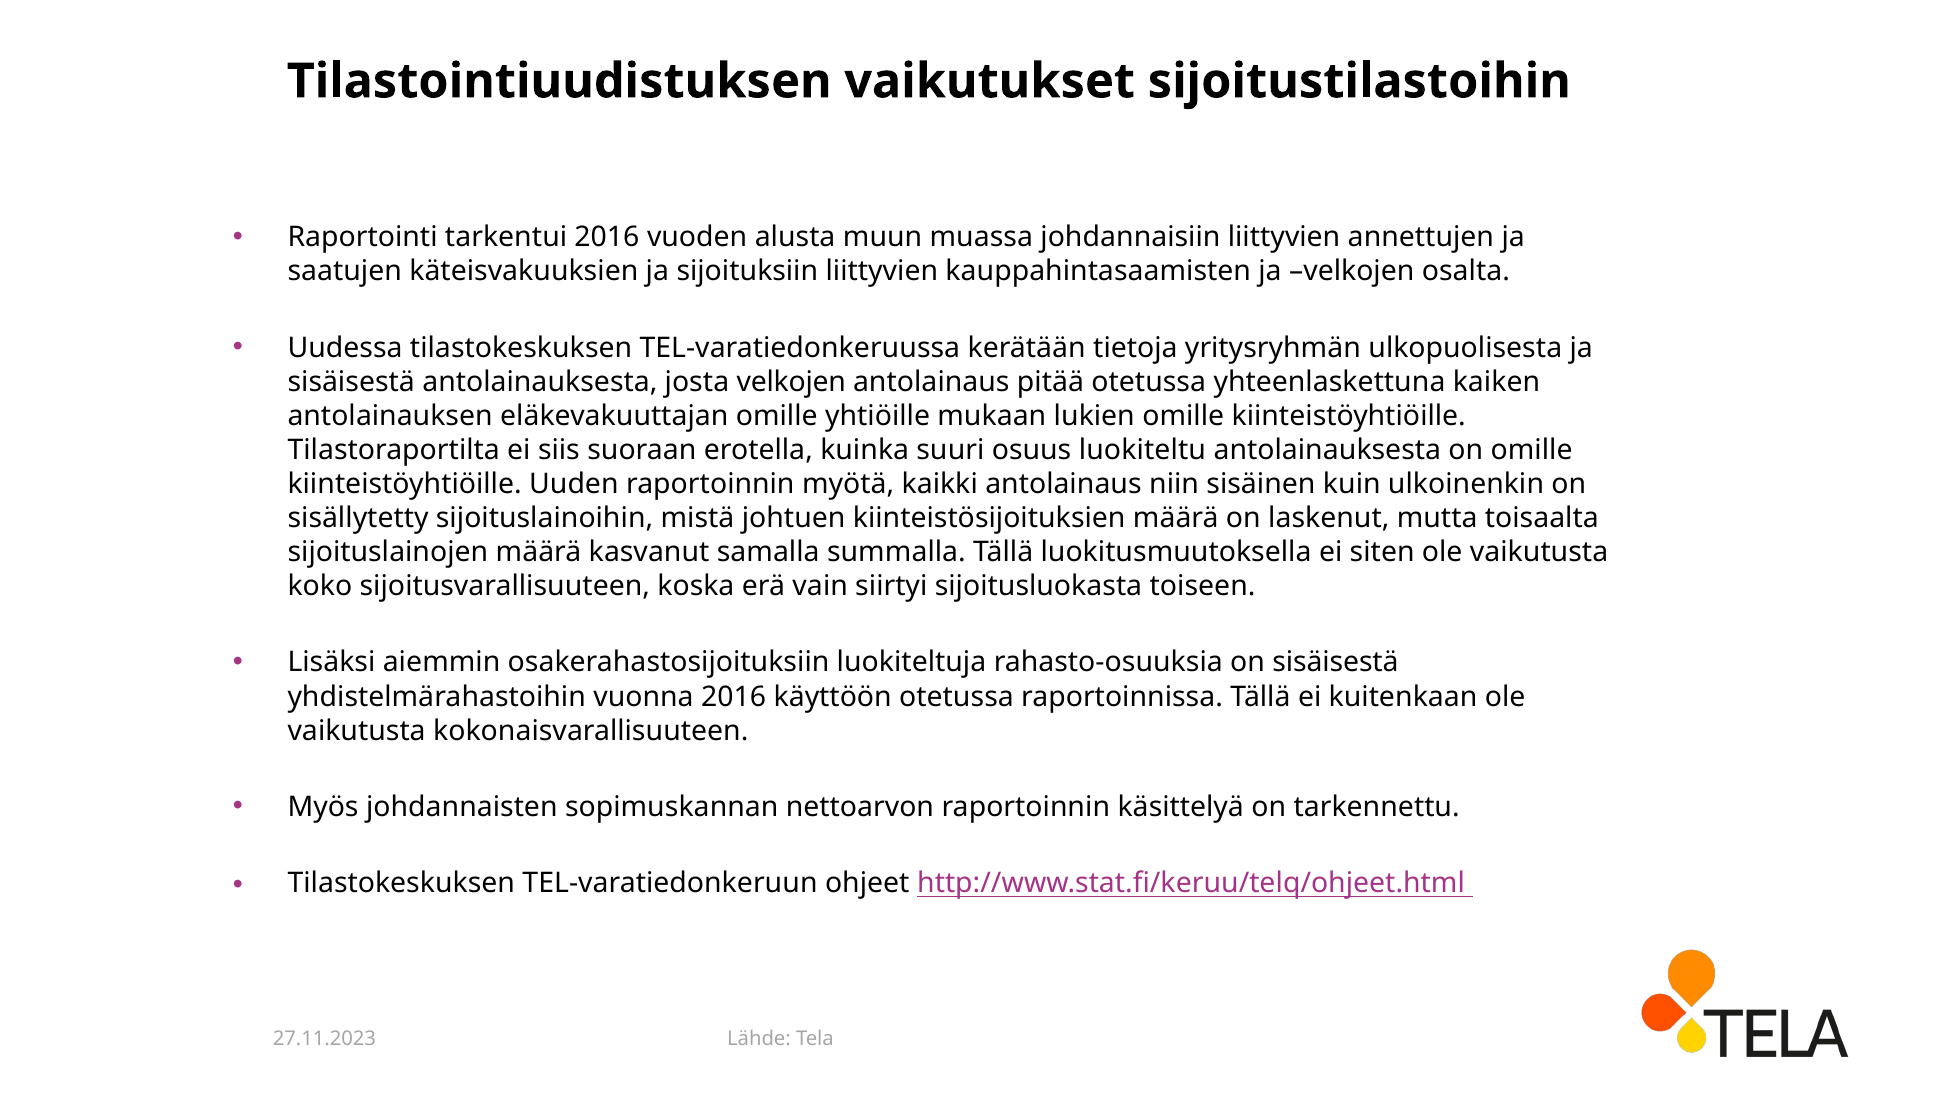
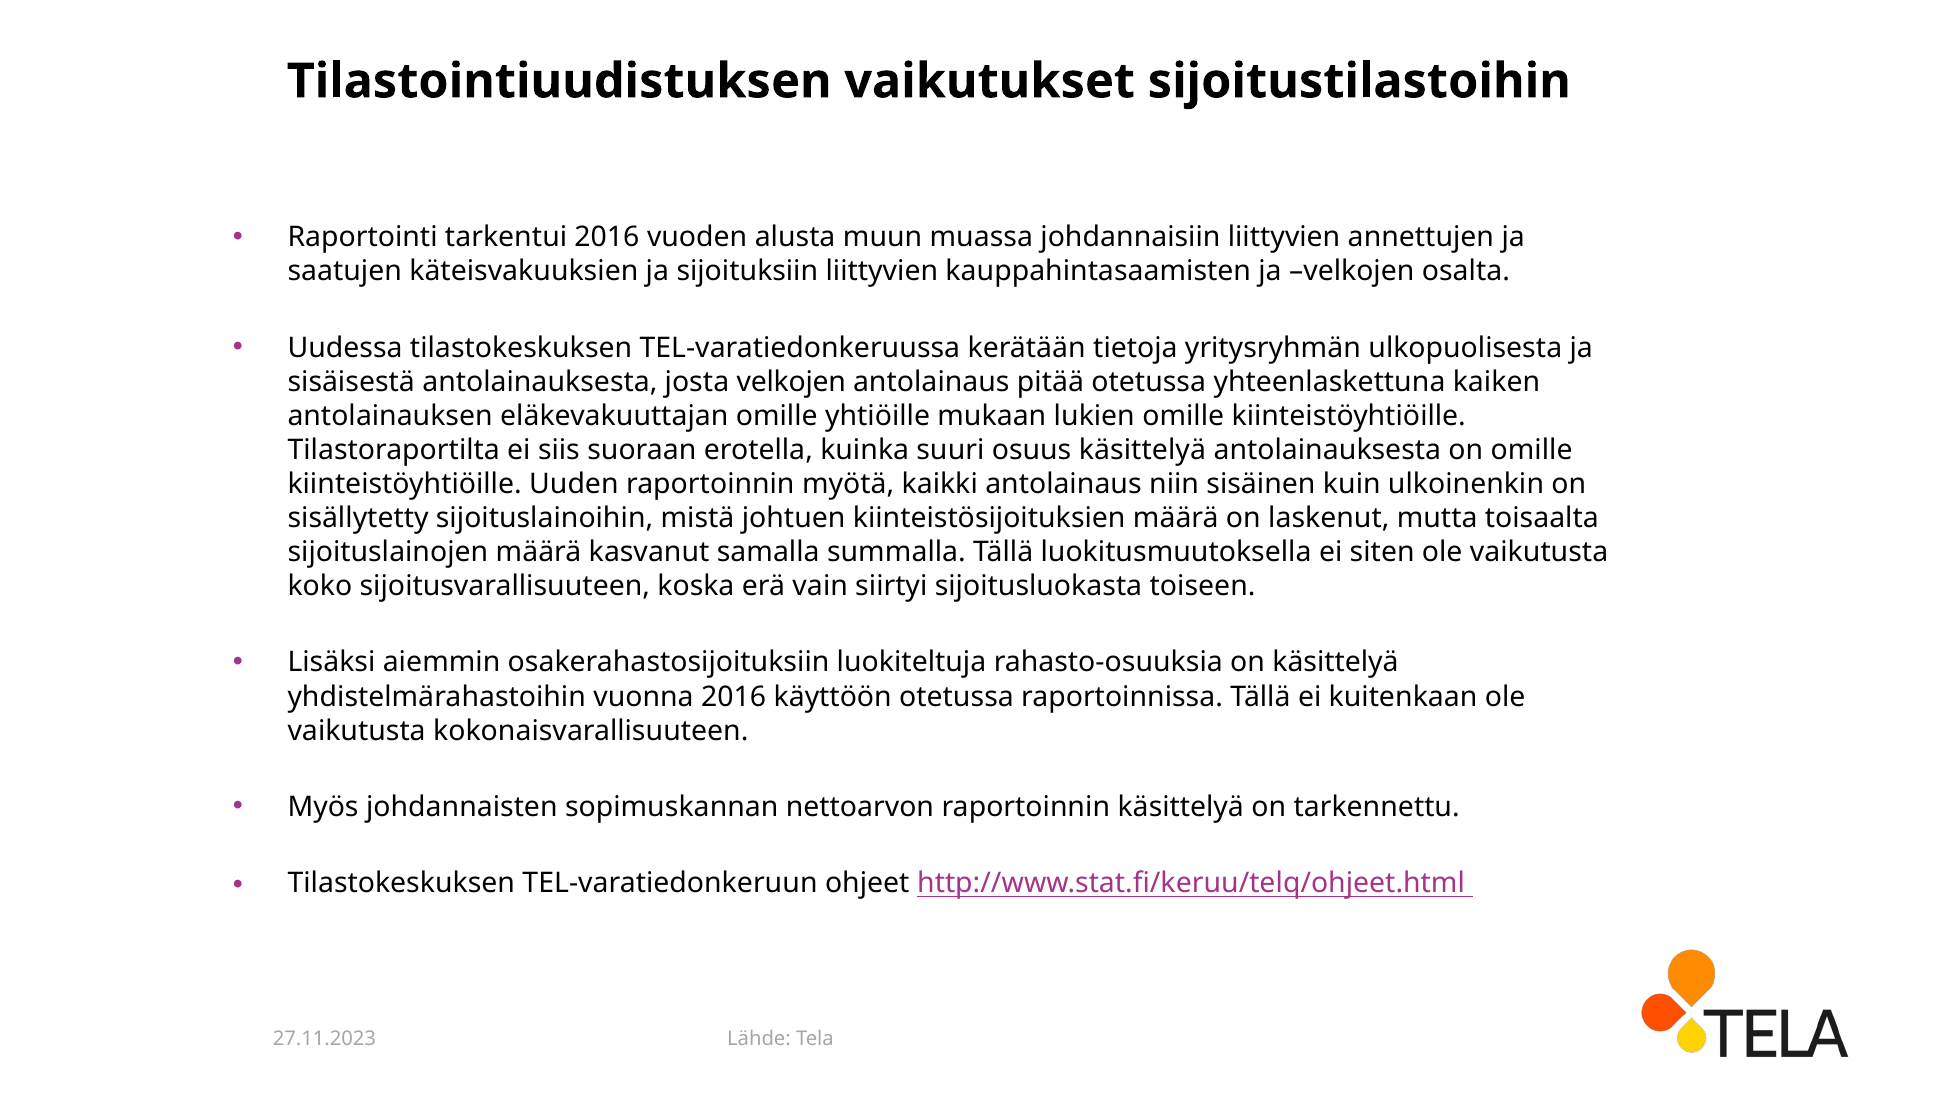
osuus luokiteltu: luokiteltu -> käsittelyä (1142, 450)
on sisäisestä: sisäisestä -> käsittelyä (1335, 663)
